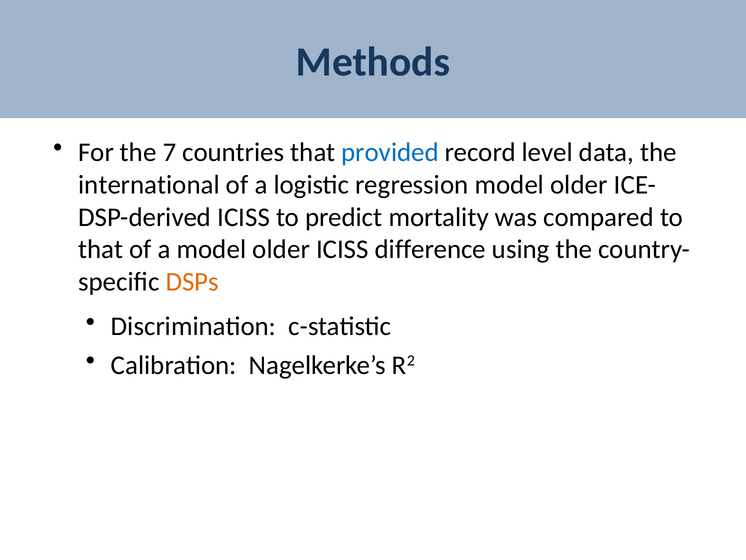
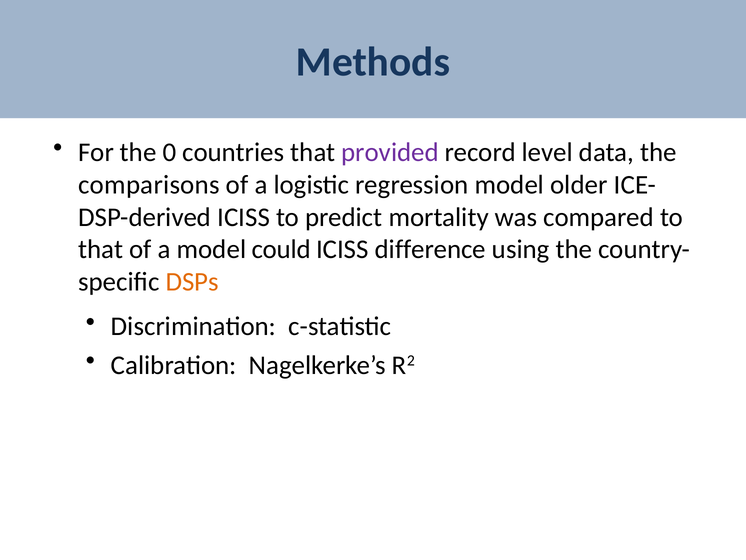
7: 7 -> 0 (169, 152)
provided colour: blue -> purple (390, 152)
international: international -> comparisons (149, 185)
a model older: older -> could (281, 249)
